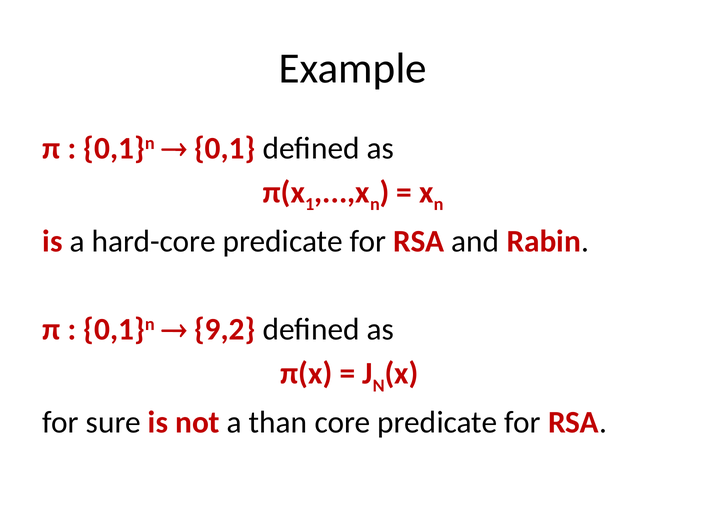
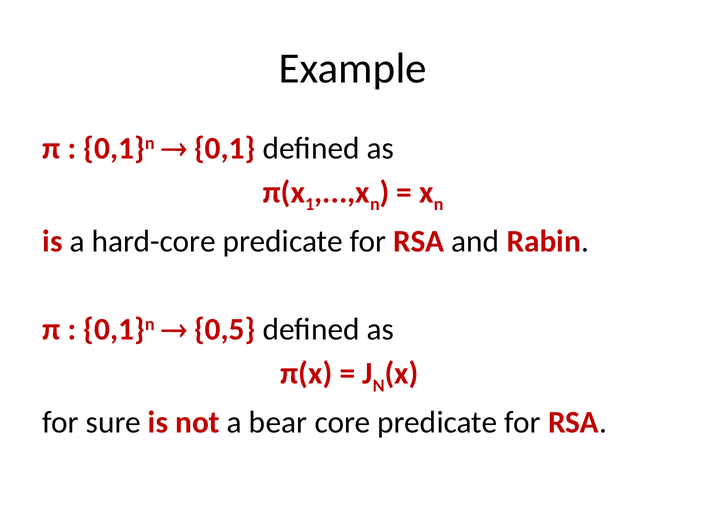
9,2: 9,2 -> 0,5 (225, 329)
than: than -> bear (278, 422)
